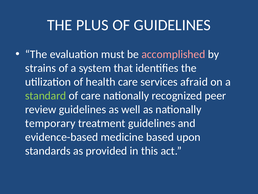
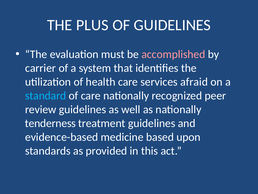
strains: strains -> carrier (41, 68)
standard colour: light green -> light blue (46, 95)
temporary: temporary -> tenderness (50, 123)
